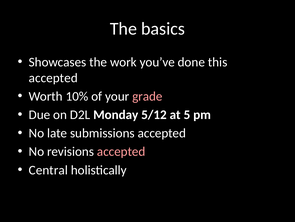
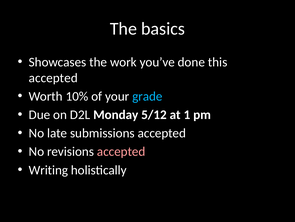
grade colour: pink -> light blue (147, 96)
5: 5 -> 1 (187, 114)
Central: Central -> Writing (48, 170)
